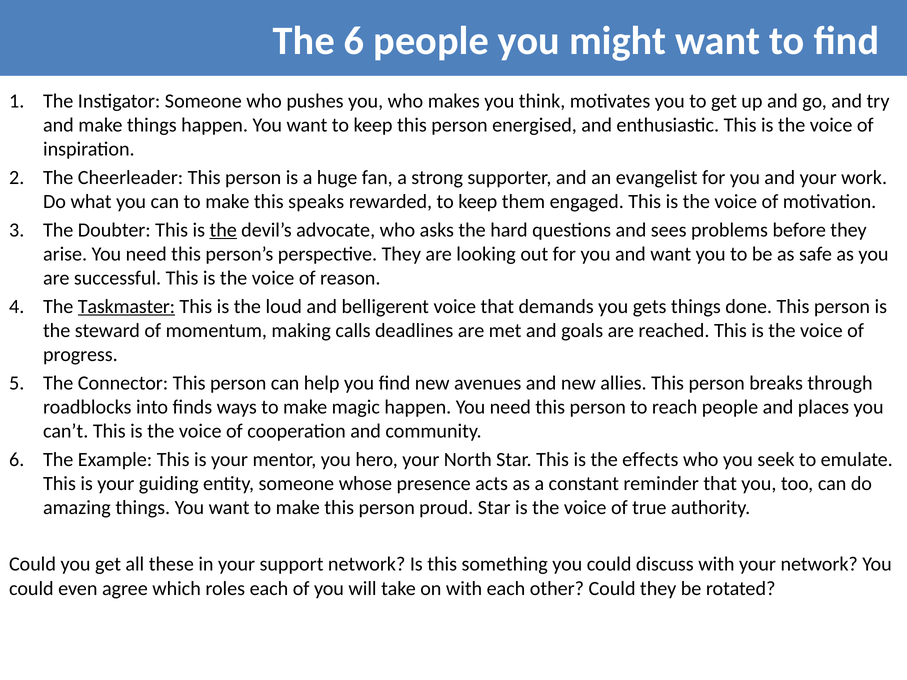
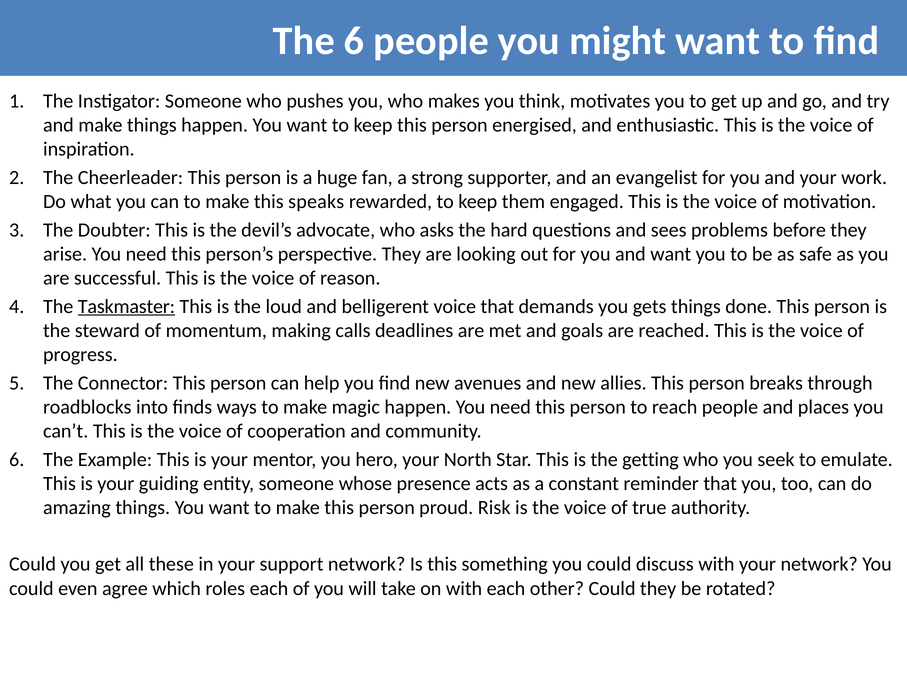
the underline: present -> none (223, 230)
effects: effects -> getting (650, 460)
proud Star: Star -> Risk (494, 508)
